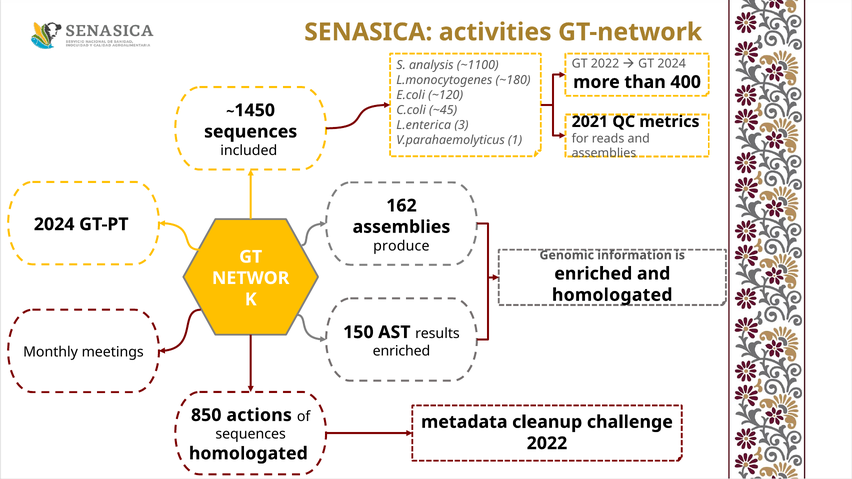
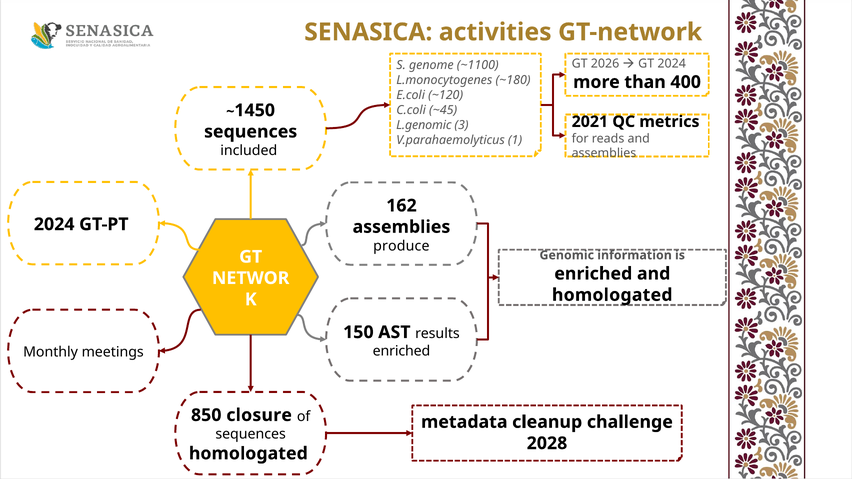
GT 2022: 2022 -> 2026 (605, 64)
analysis: analysis -> genome (431, 65)
L.enterica: L.enterica -> L.genomic (424, 125)
actions: actions -> closure (259, 415)
2022: 2022 -> 2028 (547, 443)
